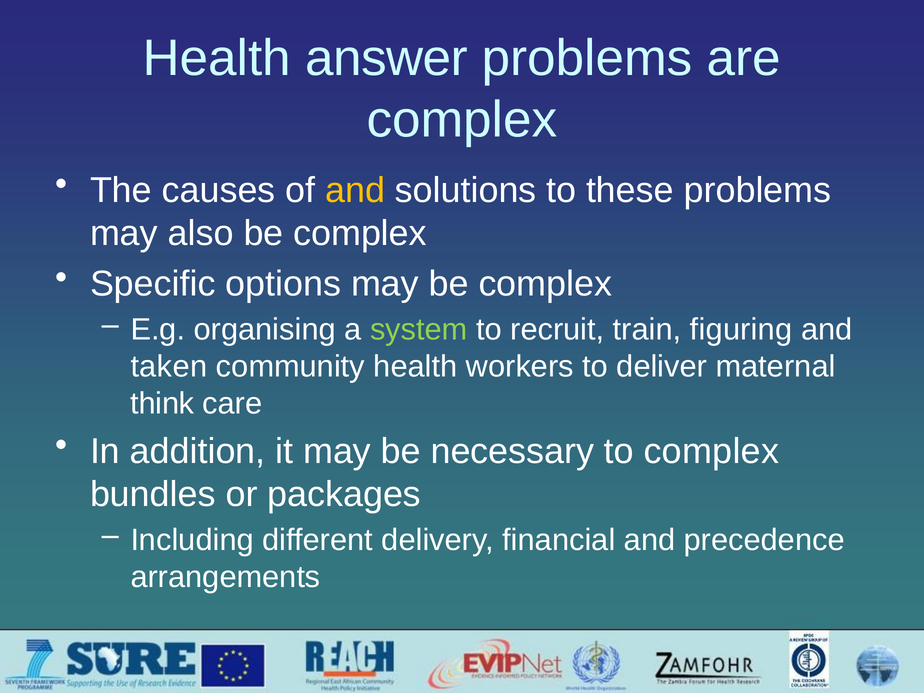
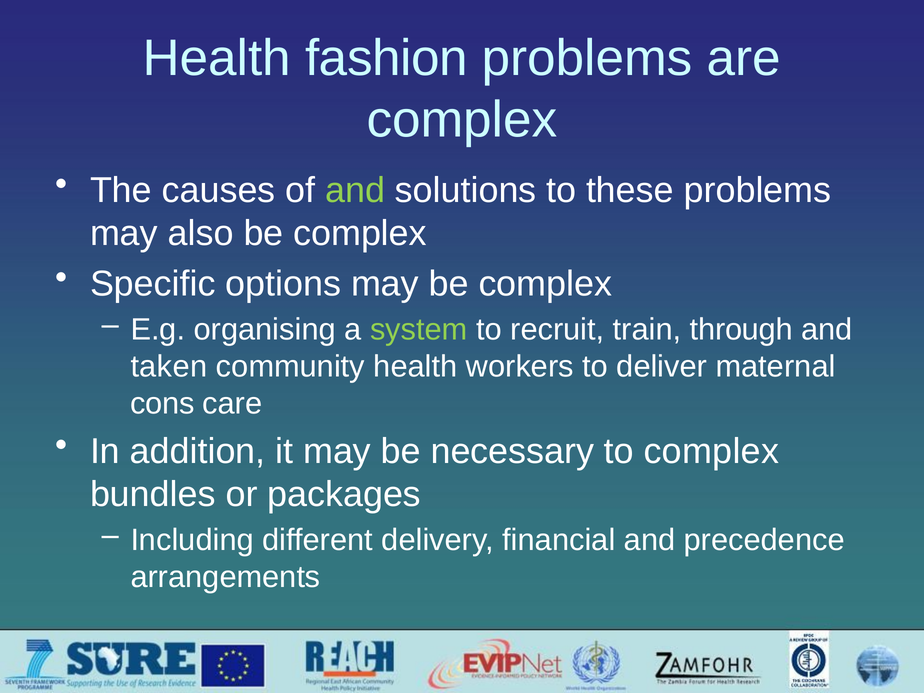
answer: answer -> fashion (387, 58)
and colour: yellow -> light green (355, 190)
figuring: figuring -> through (741, 330)
think: think -> cons (162, 404)
